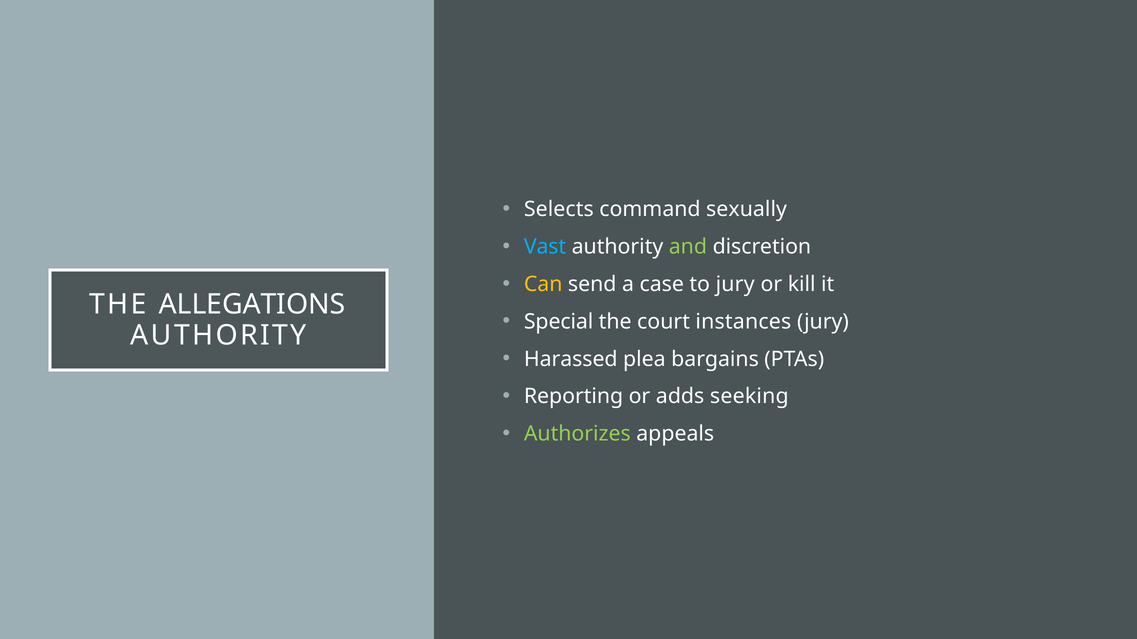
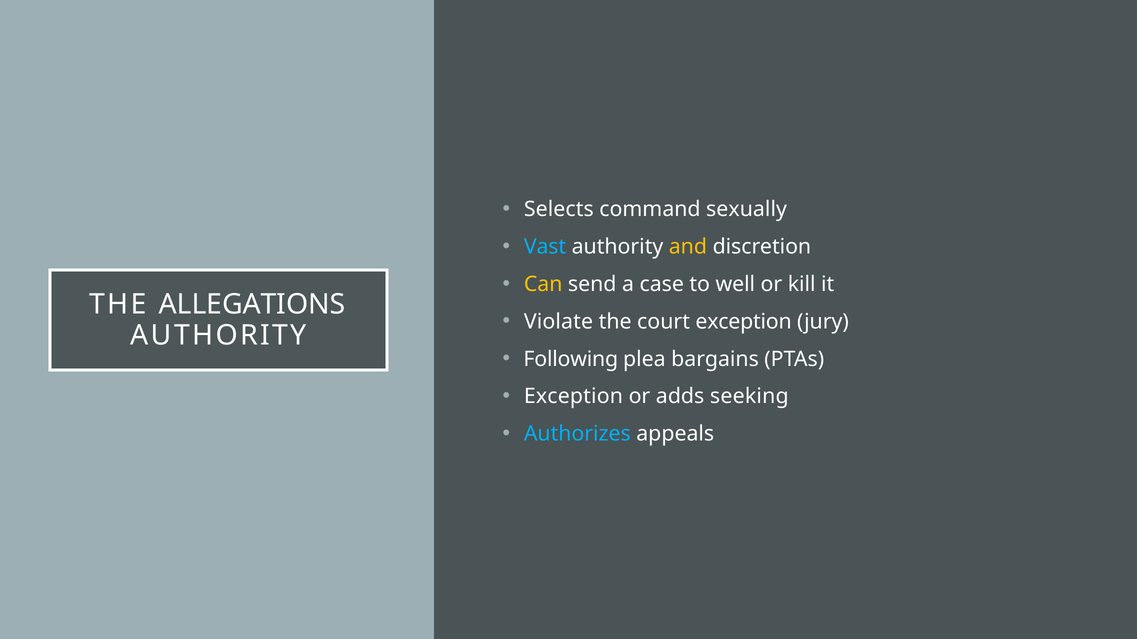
and colour: light green -> yellow (688, 247)
to jury: jury -> well (735, 284)
Special: Special -> Violate (558, 322)
court instances: instances -> exception (744, 322)
Harassed: Harassed -> Following (571, 359)
Reporting: Reporting -> Exception (573, 397)
Authorizes colour: light green -> light blue (577, 434)
